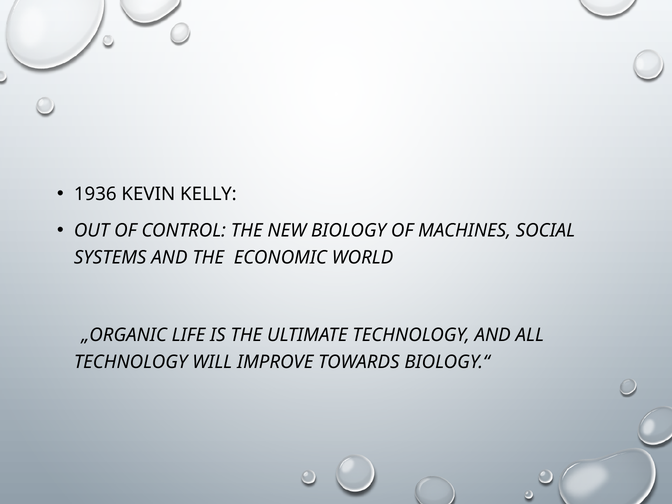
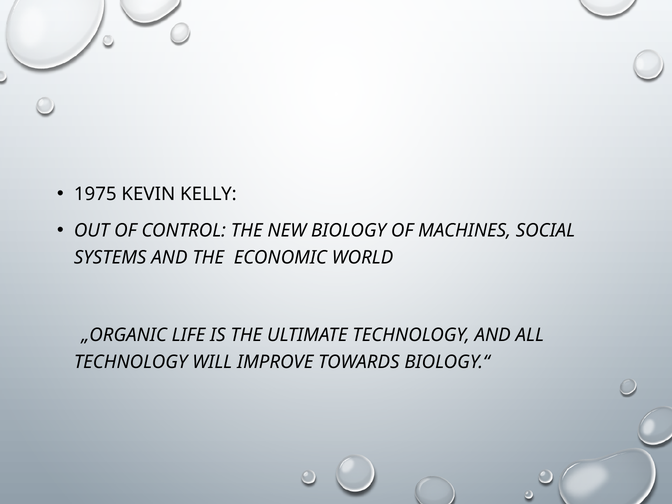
1936: 1936 -> 1975 (95, 194)
